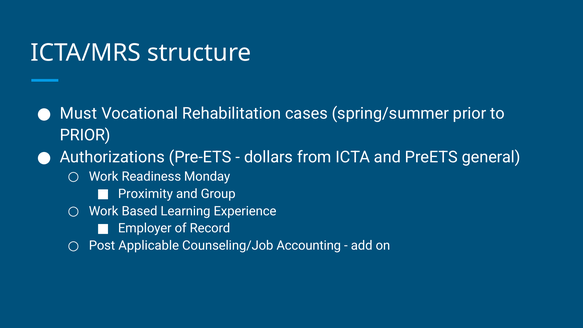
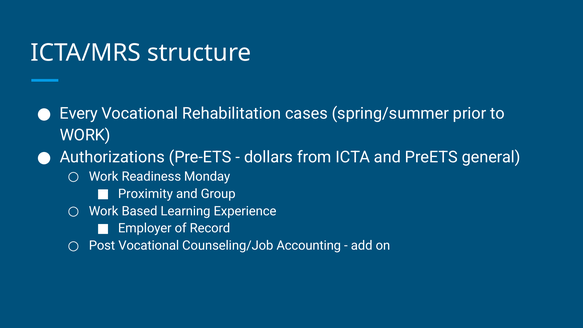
Must: Must -> Every (79, 113)
PRIOR: PRIOR -> WORK (85, 135)
Post Applicable: Applicable -> Vocational (149, 246)
